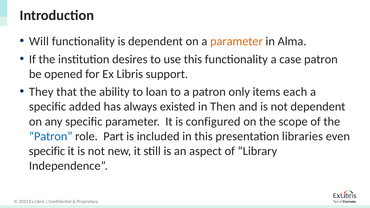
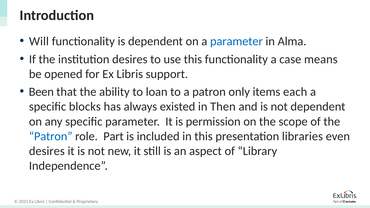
parameter colour: orange -> blue (236, 41)
case patron: patron -> means (321, 59)
They: They -> Been (41, 92)
added: added -> blocks (85, 107)
configured: configured -> permission (213, 122)
specific: specific -> desires (47, 151)
